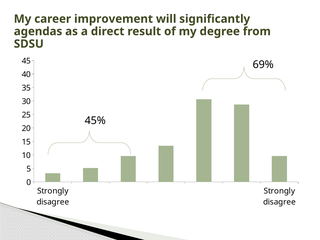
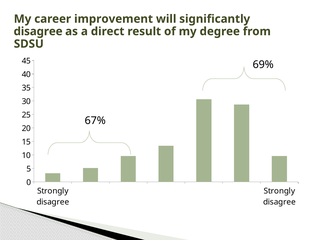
agendas: agendas -> disagree (38, 31)
45%: 45% -> 67% (95, 121)
